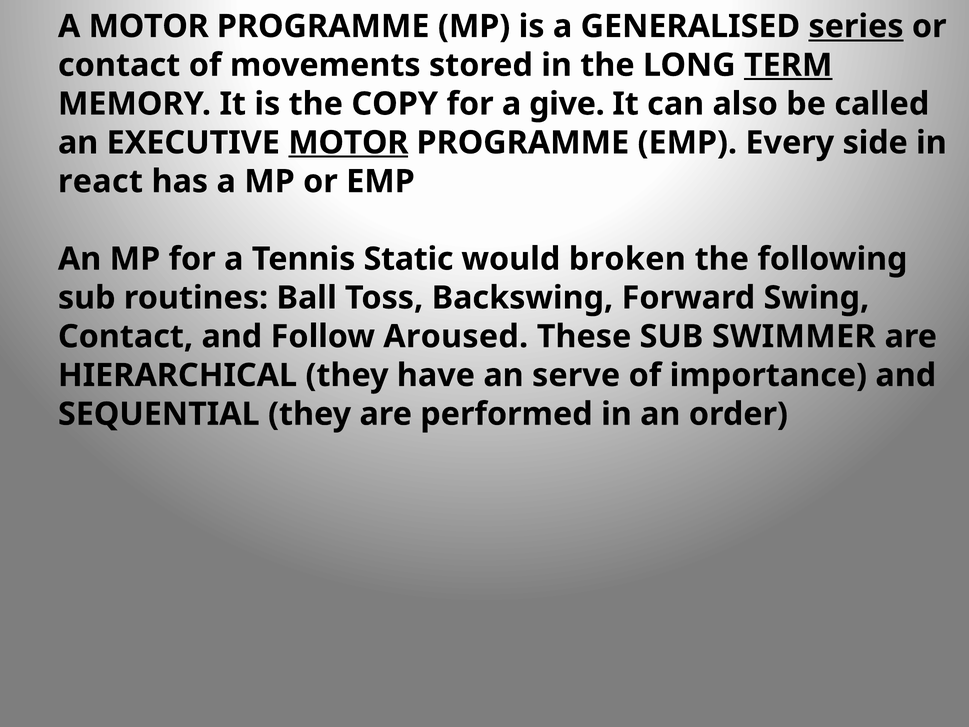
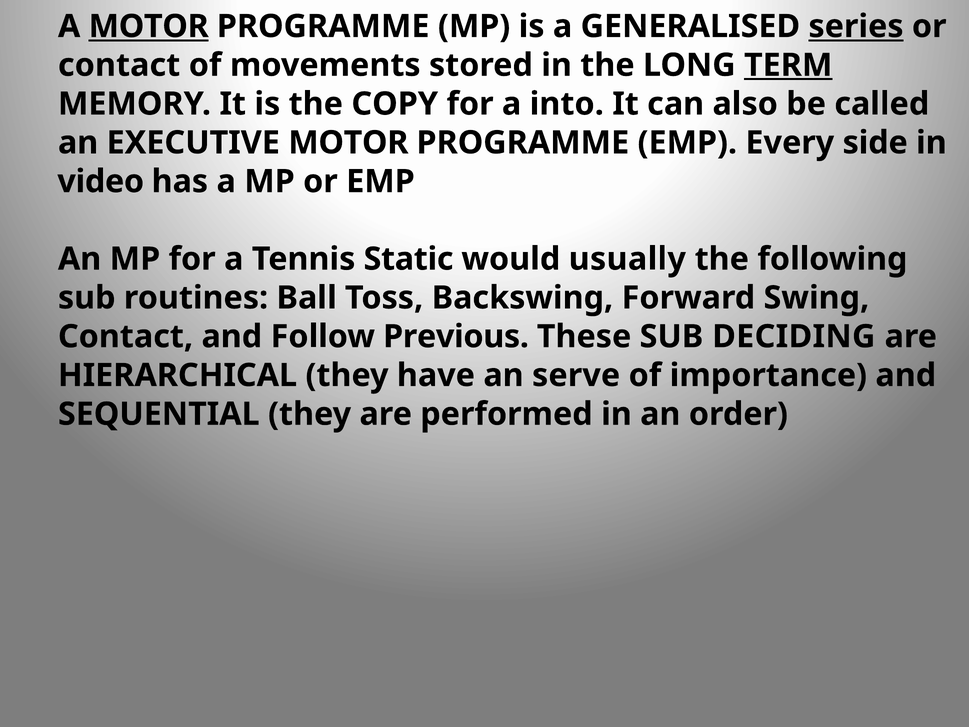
MOTOR underline: none -> present (149, 26)
give: give -> into (567, 104)
MOTOR underline: present -> none (348, 143)
react: react -> video (101, 181)
broken: broken -> usually (627, 259)
Aroused: Aroused -> Previous (456, 336)
SWIMMER: SWIMMER -> DECIDING (794, 336)
